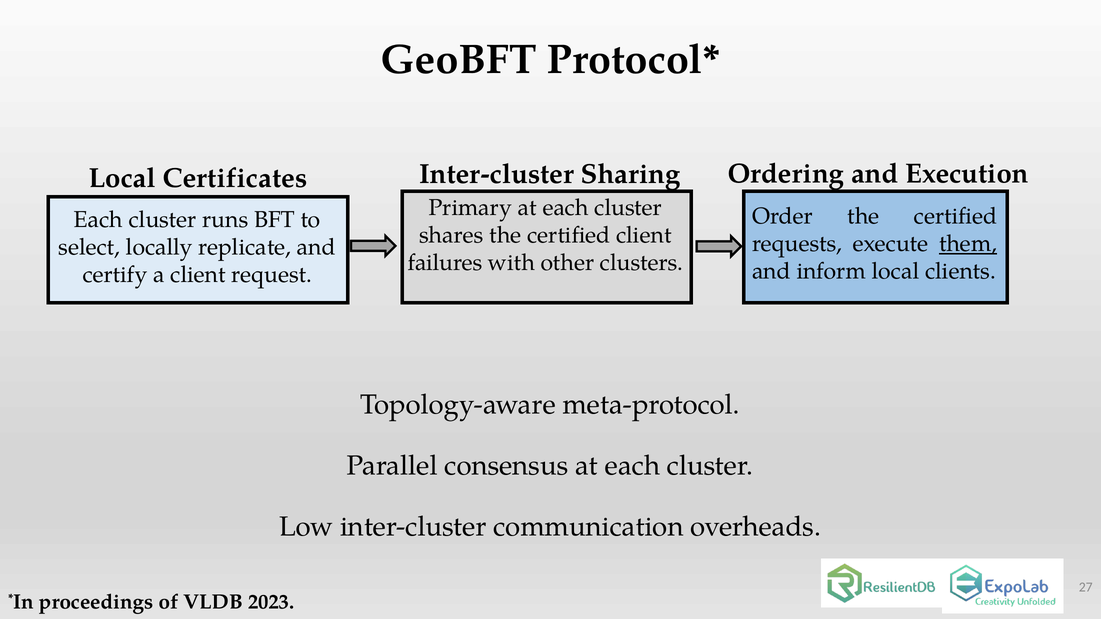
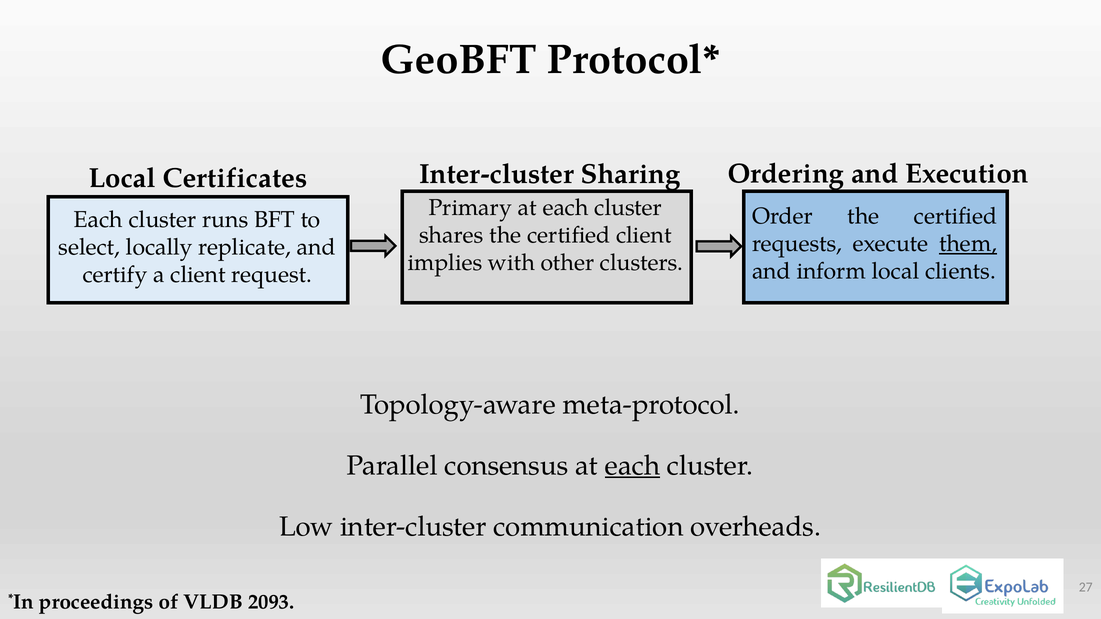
failures: failures -> implies (445, 263)
each underline: none -> present (632, 466)
2023: 2023 -> 2093 (271, 602)
